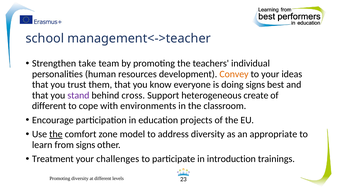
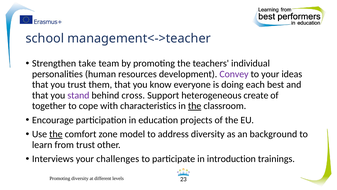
Convey colour: orange -> purple (234, 74)
doing signs: signs -> each (255, 84)
different: different -> together (49, 106)
environments: environments -> characteristics (148, 106)
the underline: none -> present (195, 106)
appropriate: appropriate -> background (273, 134)
from signs: signs -> trust (86, 144)
Treatment: Treatment -> Interviews (53, 159)
